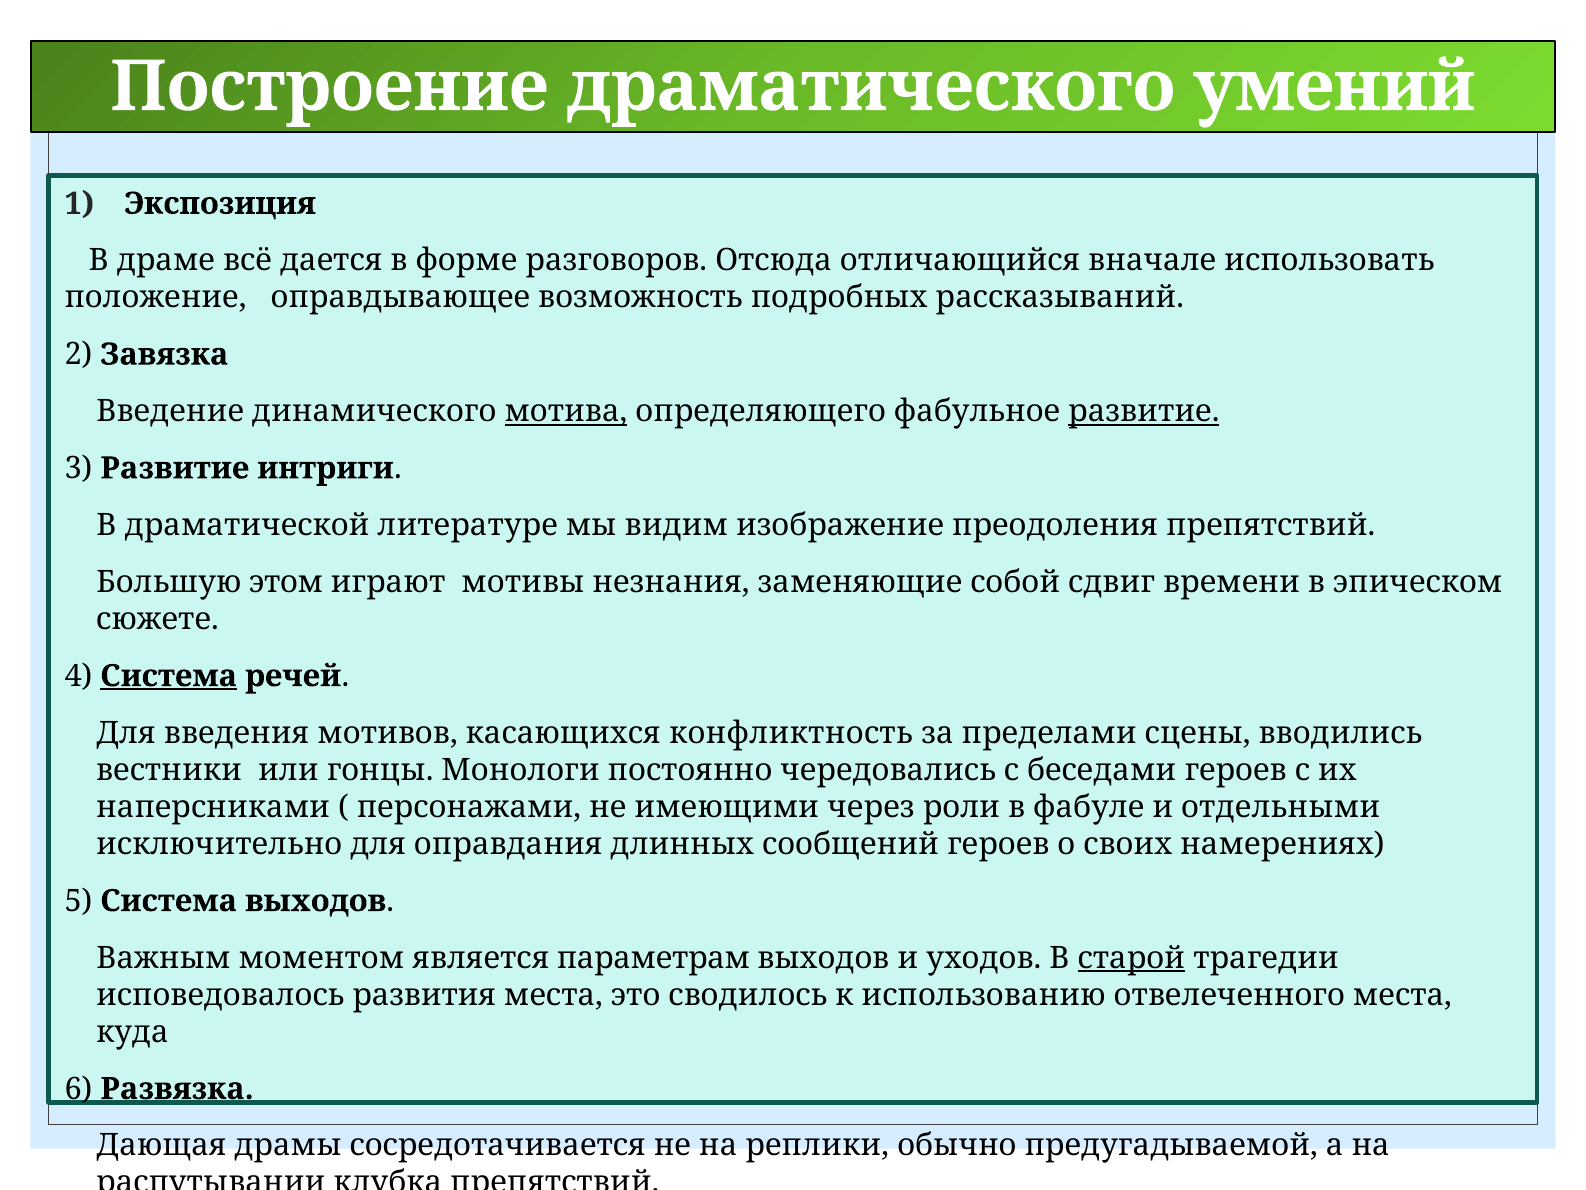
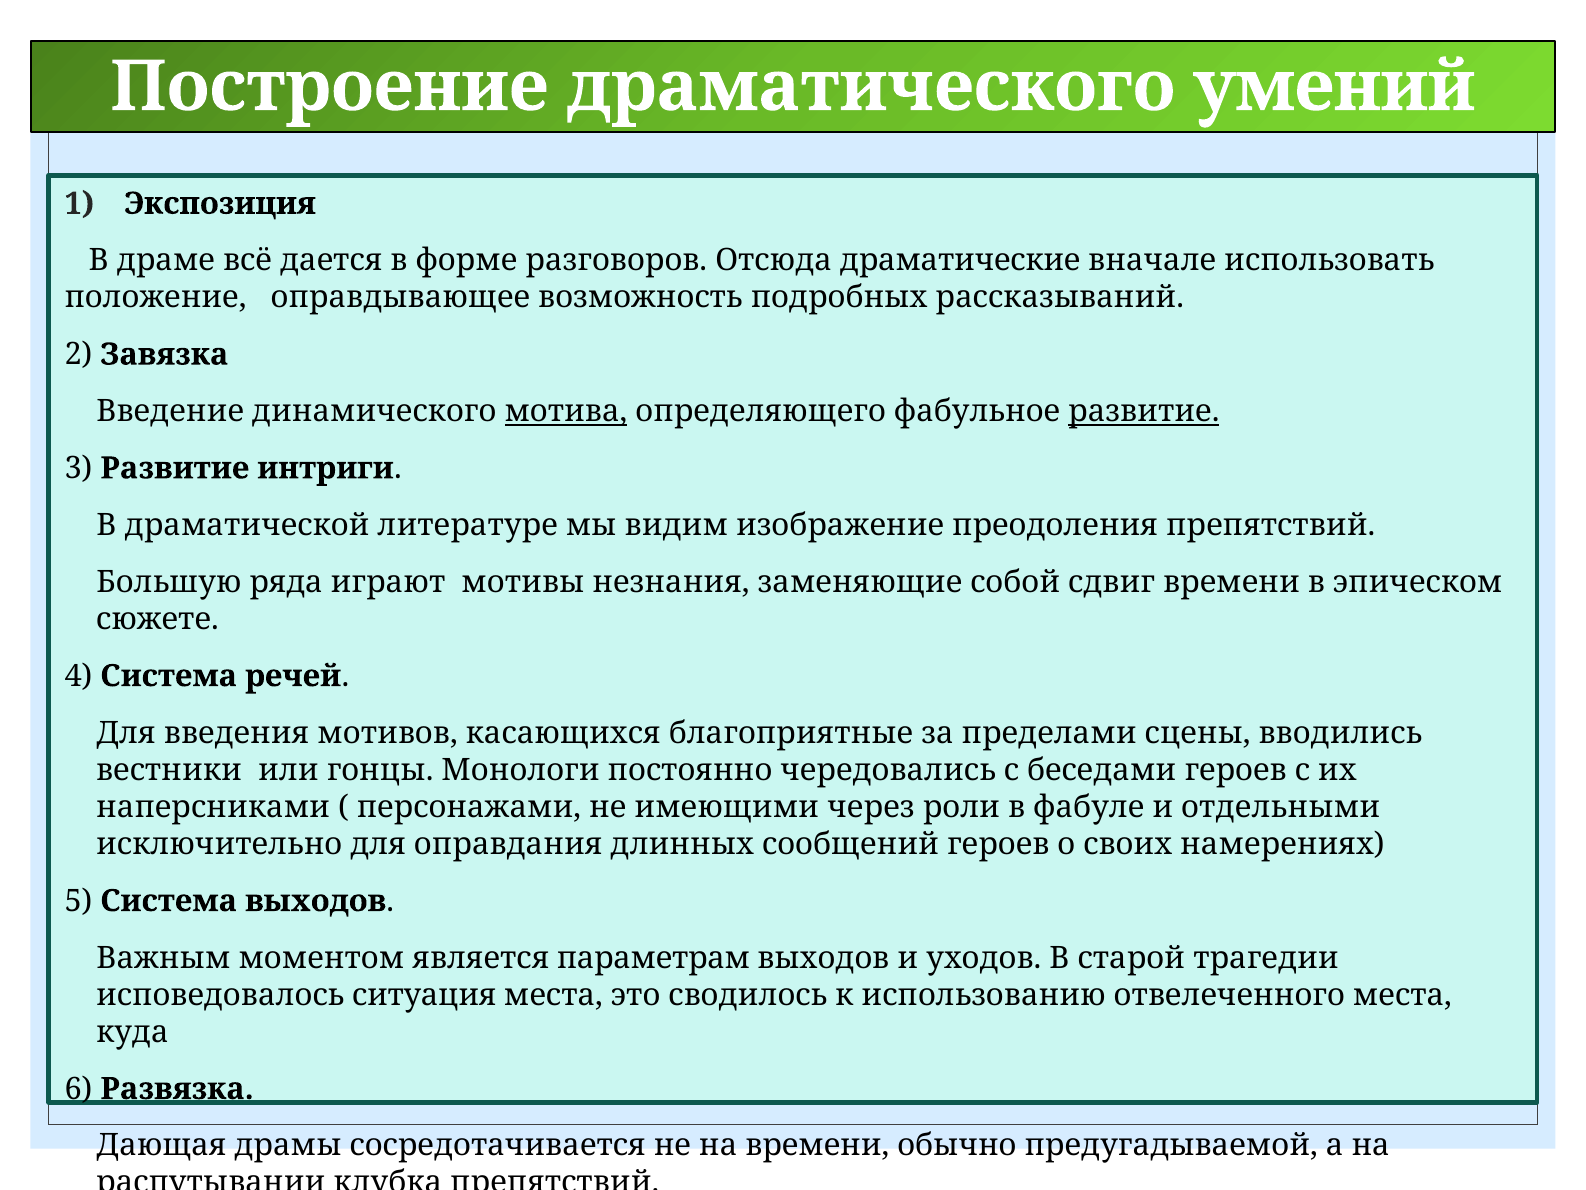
отличающийся: отличающийся -> драматические (960, 260)
этом: этом -> ряда (286, 582)
Система underline: present -> none (169, 676)
конфликтность: конфликтность -> благоприятные (791, 733)
старой underline: present -> none (1131, 957)
развития: развития -> ситуация (424, 994)
на реплики: реплики -> времени (817, 1145)
